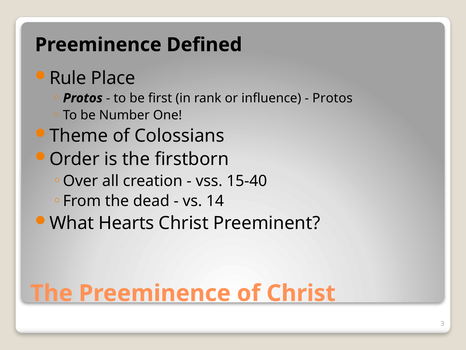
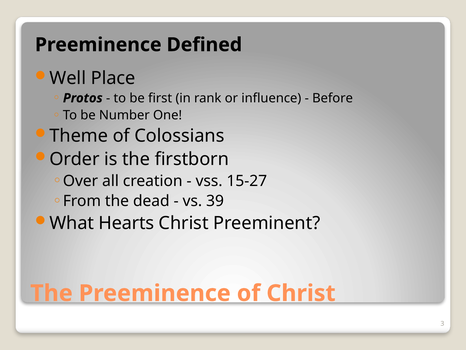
Rule: Rule -> Well (68, 78)
Protos: Protos -> Before (333, 98)
15-40: 15-40 -> 15-27 (247, 181)
14: 14 -> 39 (215, 201)
